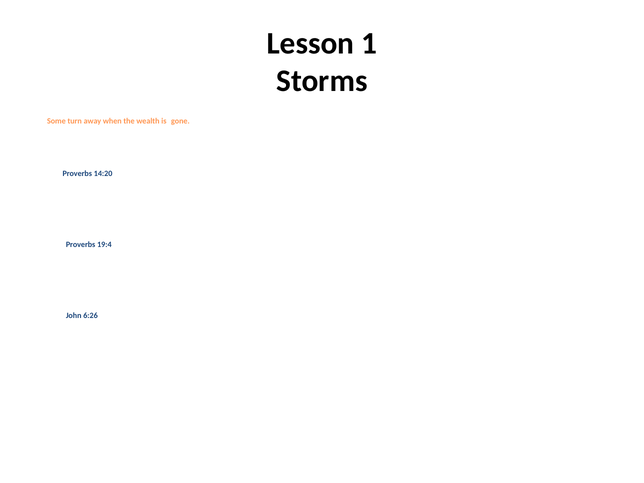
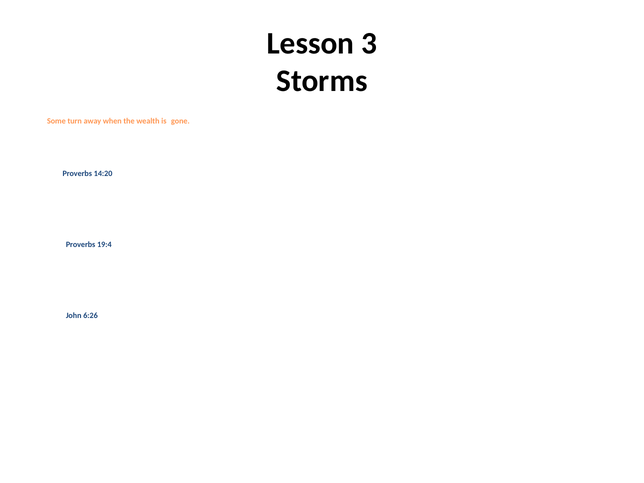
1: 1 -> 3 (369, 44)
